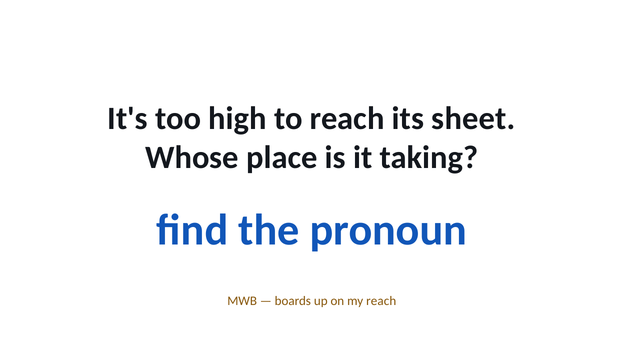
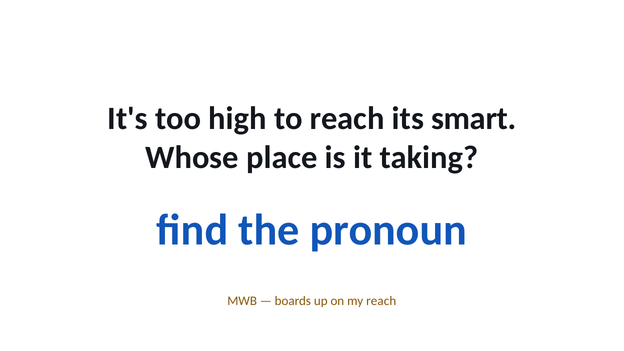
sheet: sheet -> smart (474, 118)
